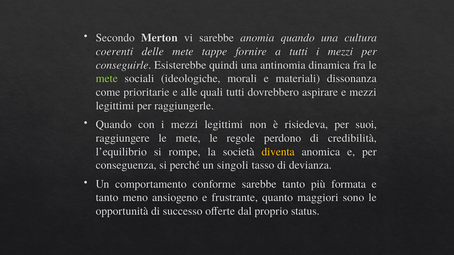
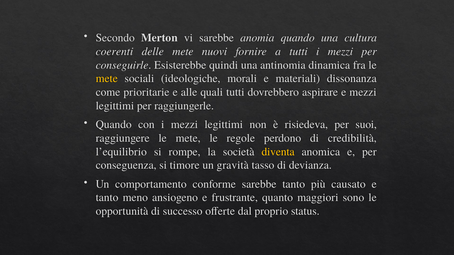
tappe: tappe -> nuovi (215, 51)
mete colour: light green -> yellow (107, 79)
perché: perché -> timore (185, 165)
singoli: singoli -> gravità (233, 165)
formata: formata -> causato (349, 184)
